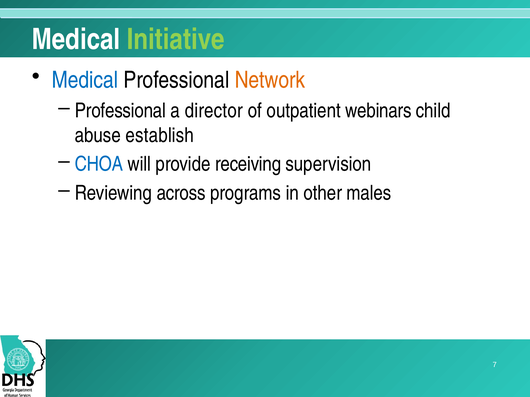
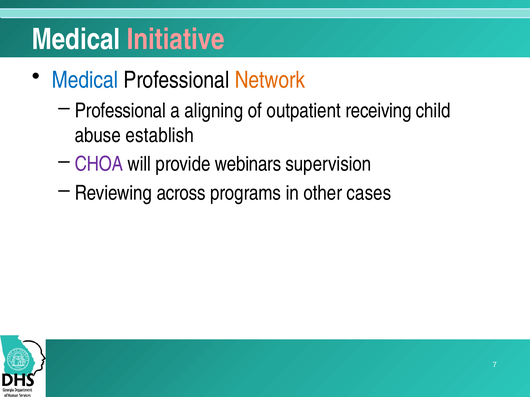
Initiative colour: light green -> pink (176, 40)
director: director -> aligning (214, 111)
webinars: webinars -> receiving (378, 111)
CHOA colour: blue -> purple (99, 164)
receiving: receiving -> webinars (248, 164)
males: males -> cases (369, 193)
